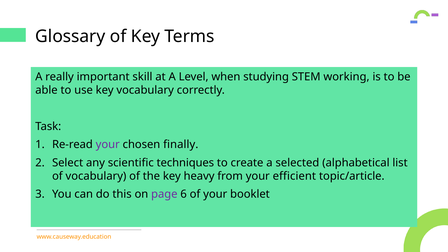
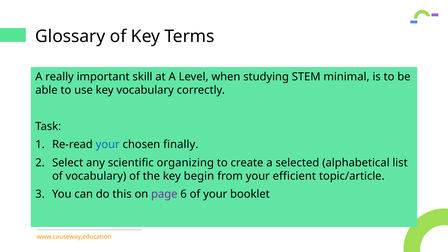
working: working -> minimal (346, 77)
your colour: purple -> blue (108, 145)
techniques: techniques -> organizing (185, 163)
heavy: heavy -> begin (199, 176)
